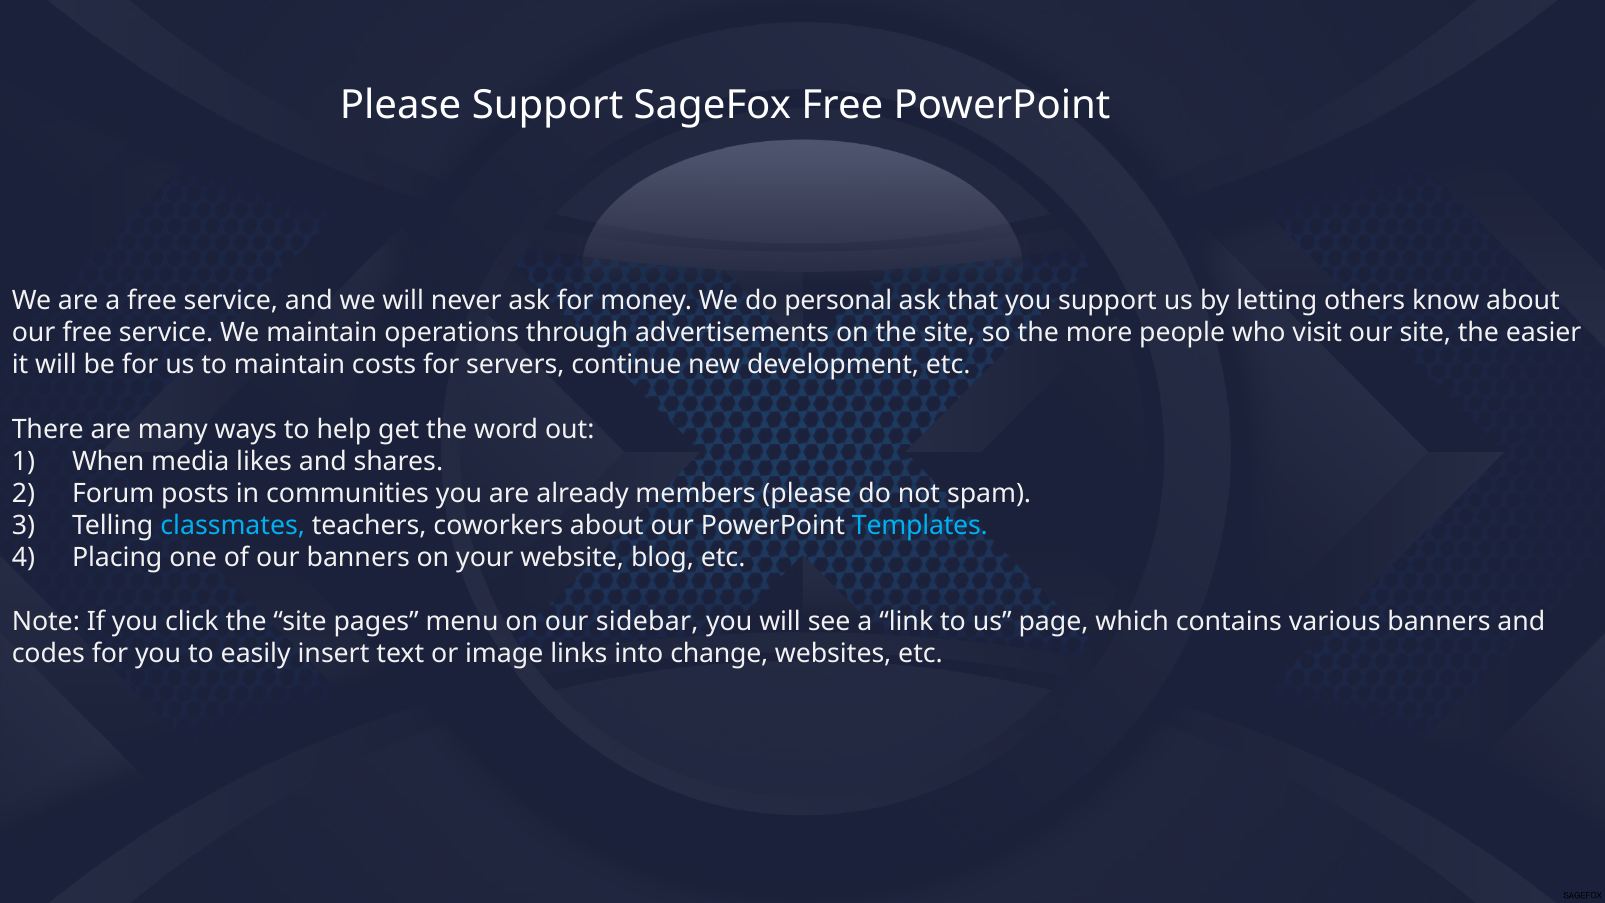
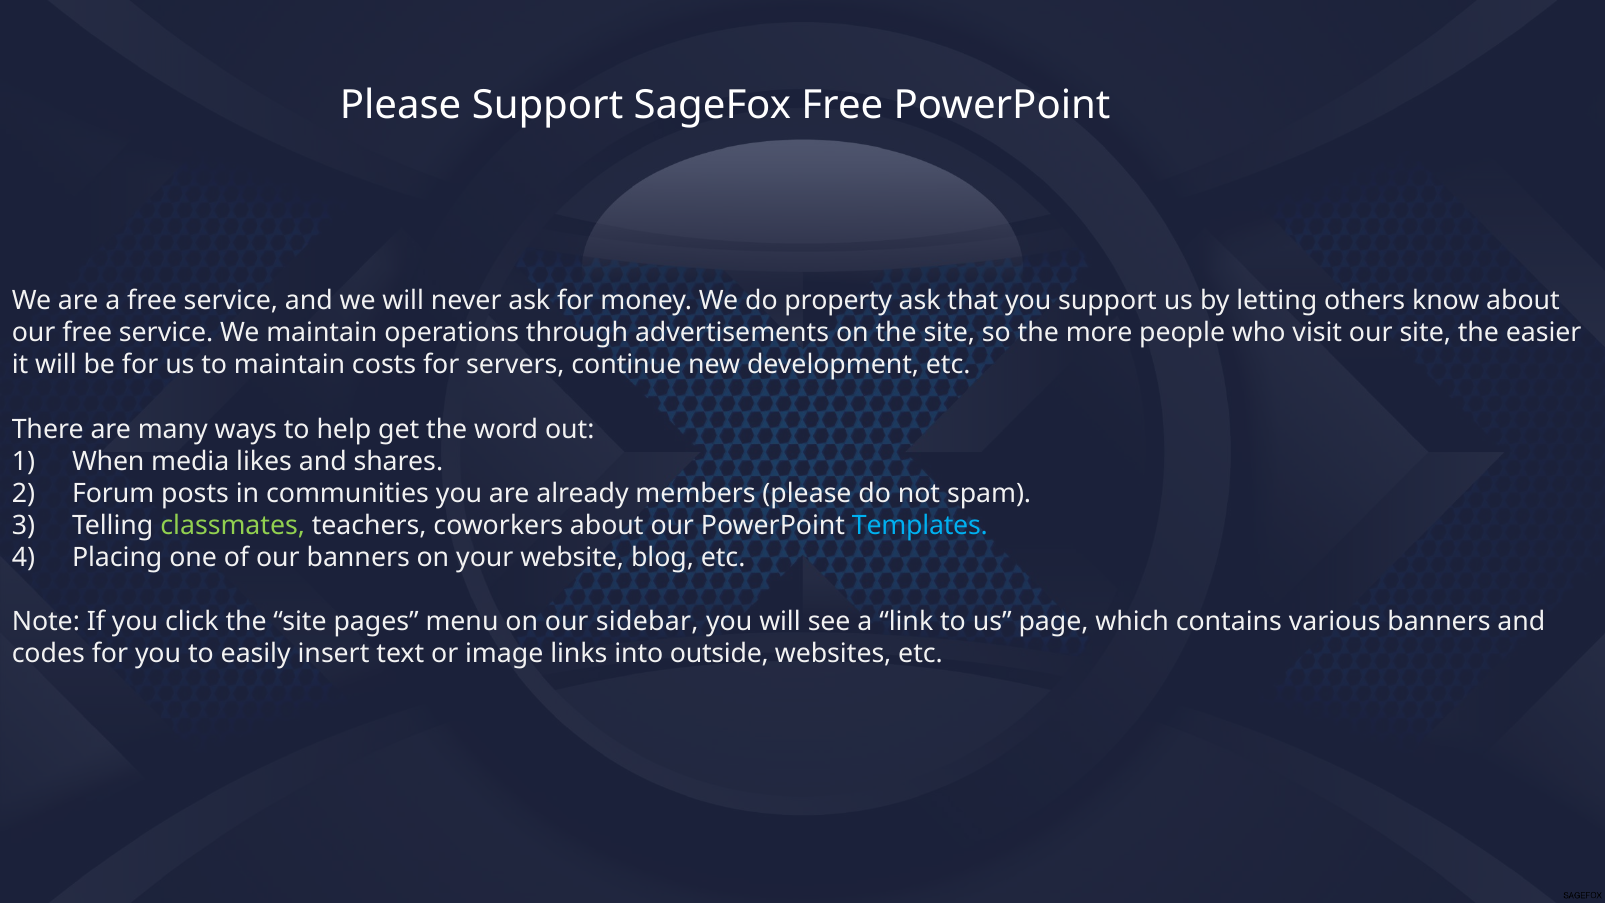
personal: personal -> property (838, 301)
classmates colour: light blue -> light green (233, 525)
change: change -> outside (719, 654)
